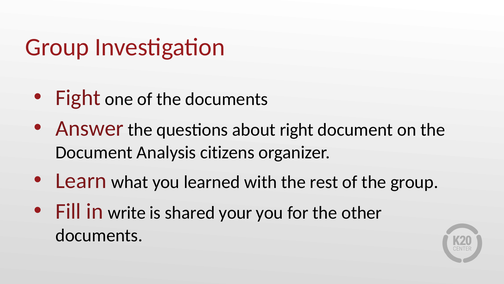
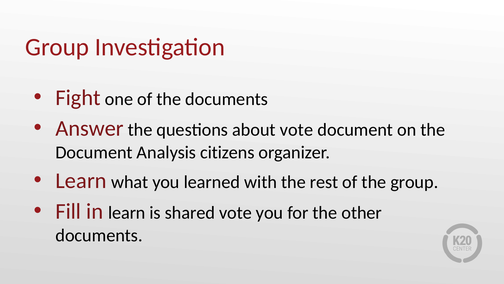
about right: right -> vote (297, 129)
in write: write -> learn (127, 212)
shared your: your -> vote (236, 212)
